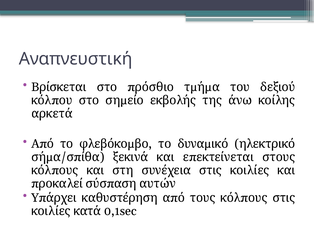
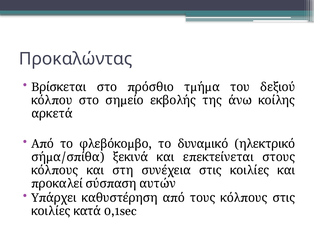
Αναπνευστική: Αναπνευστική -> Προκαλώντας (76, 59)
